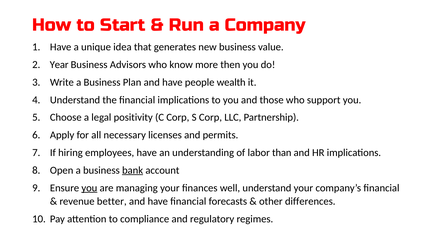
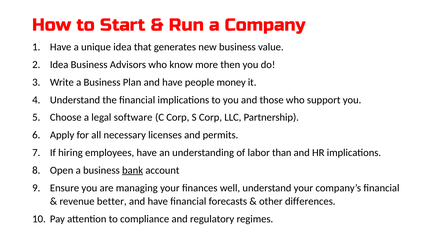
Year: Year -> Idea (59, 65)
wealth: wealth -> money (231, 82)
positivity: positivity -> software (133, 118)
you underline: present -> none (89, 188)
